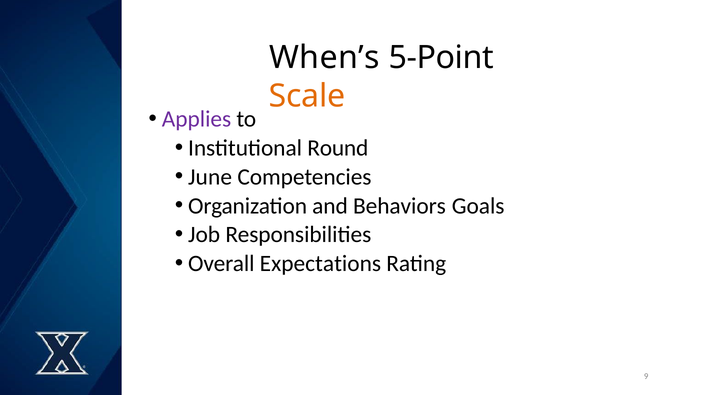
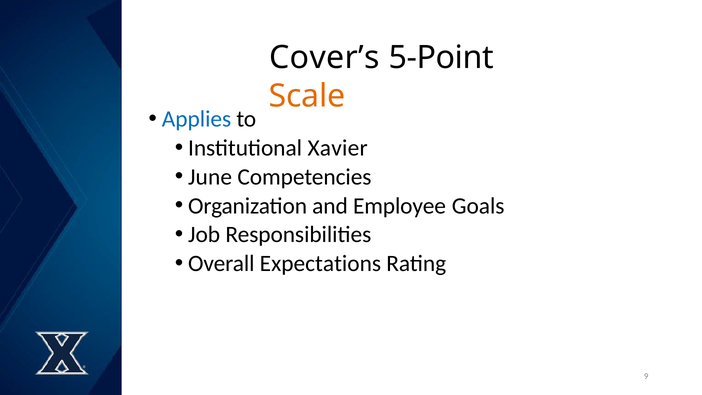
When’s: When’s -> Cover’s (324, 57)
Applies colour: purple -> blue (197, 119)
Round: Round -> Xavier (338, 148)
Behaviors: Behaviors -> Employee (400, 206)
